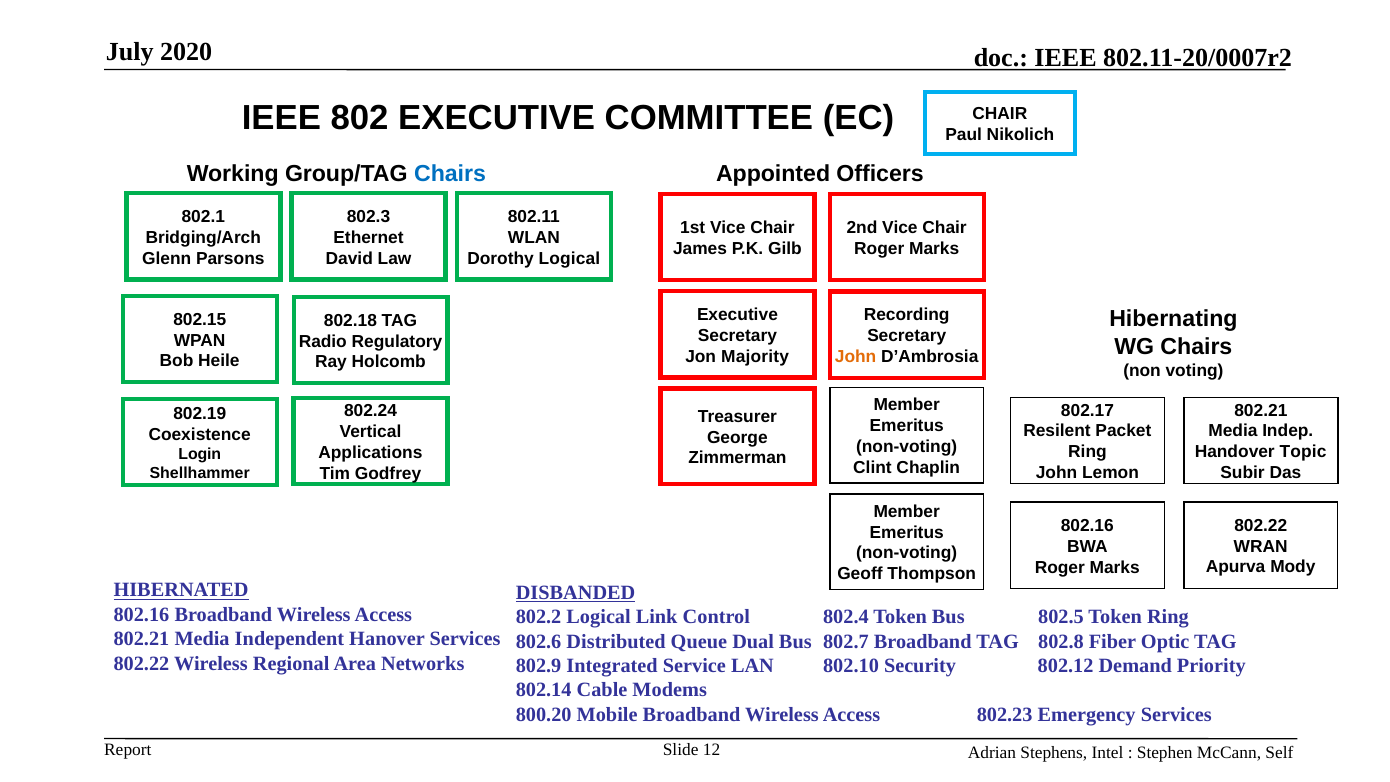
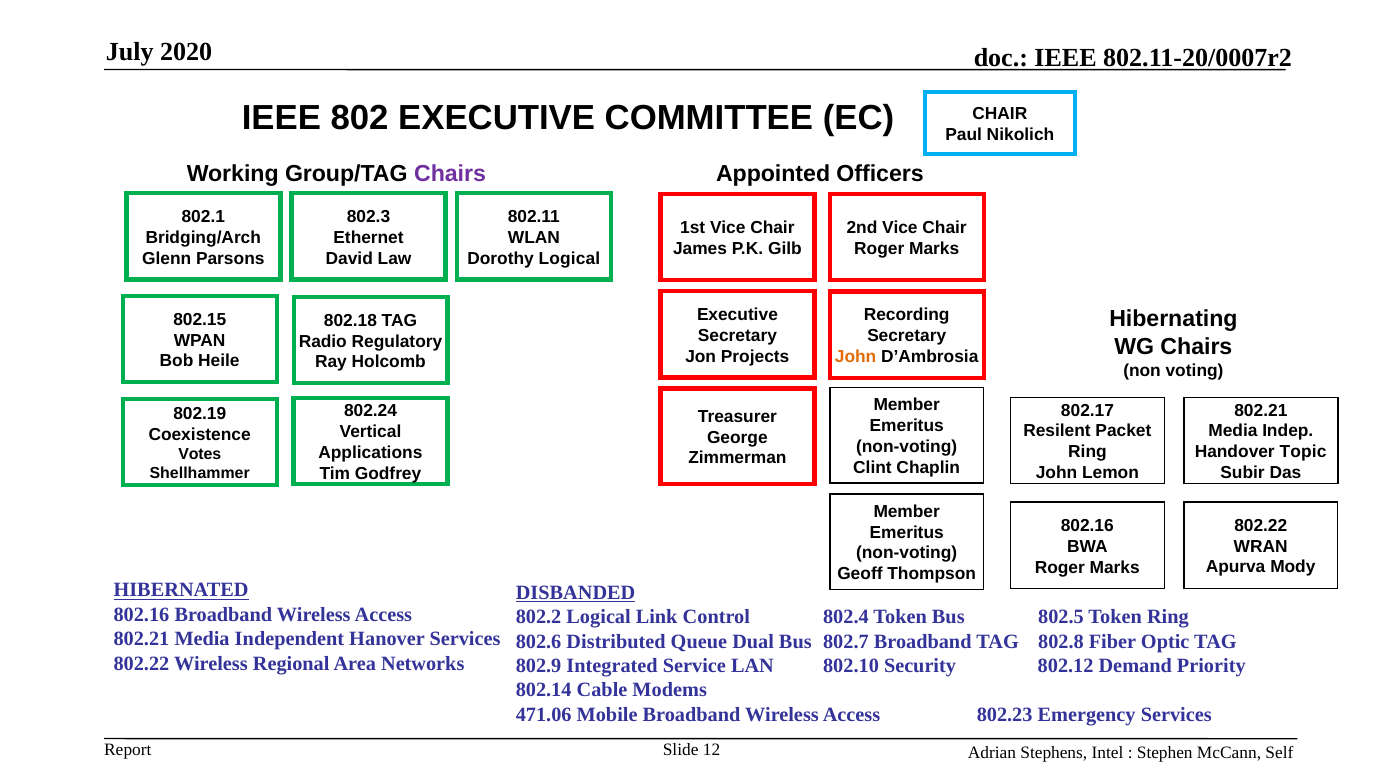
Chairs colour: blue -> purple (450, 174)
Majority: Majority -> Projects (755, 356)
Login: Login -> Votes (200, 454)
800.20: 800.20 -> 471.06 (544, 714)
